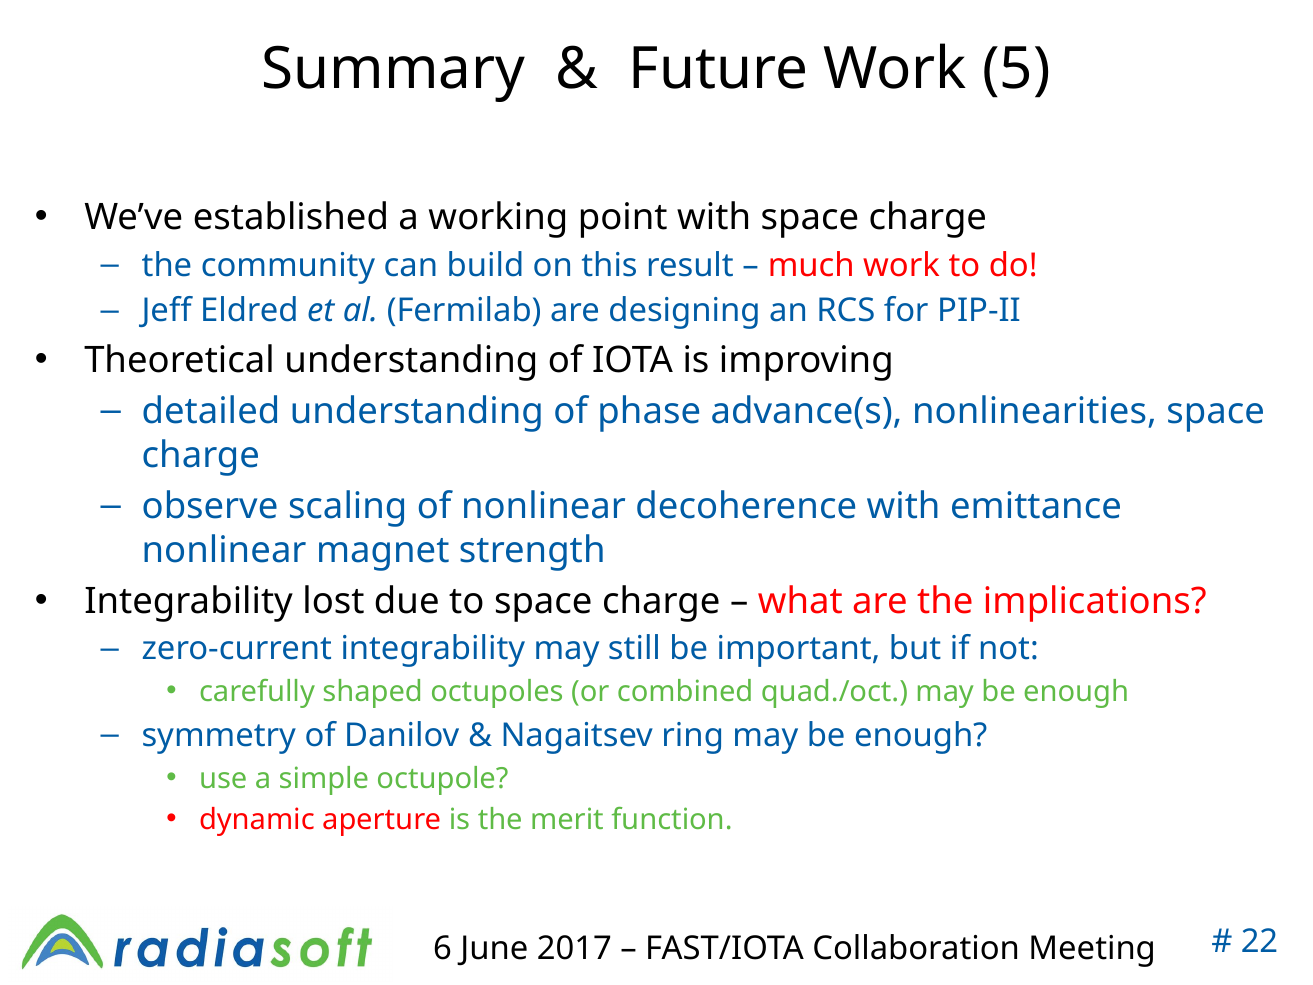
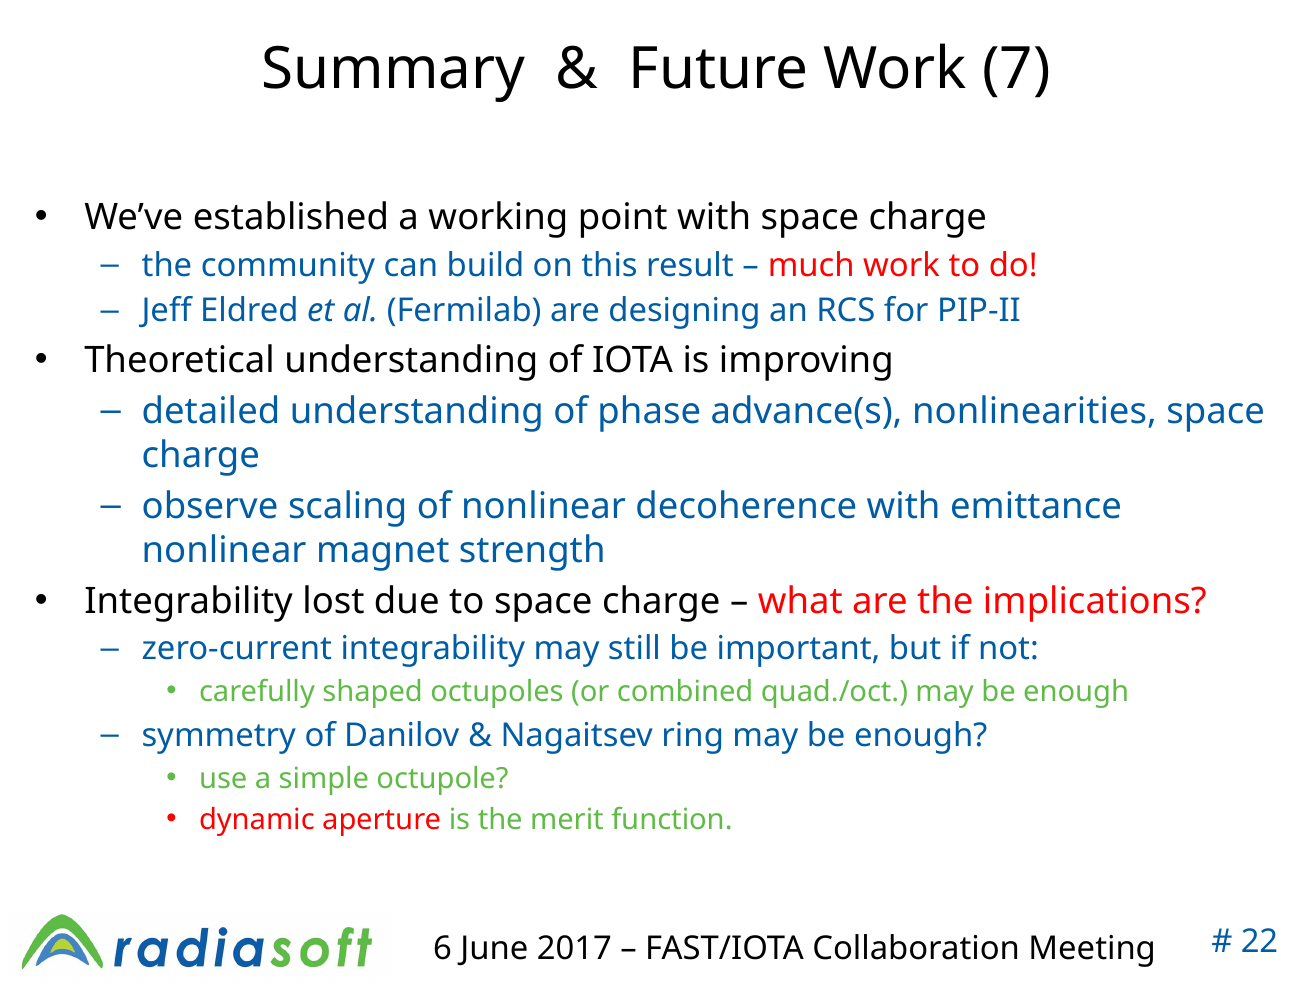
5: 5 -> 7 (1016, 69)
